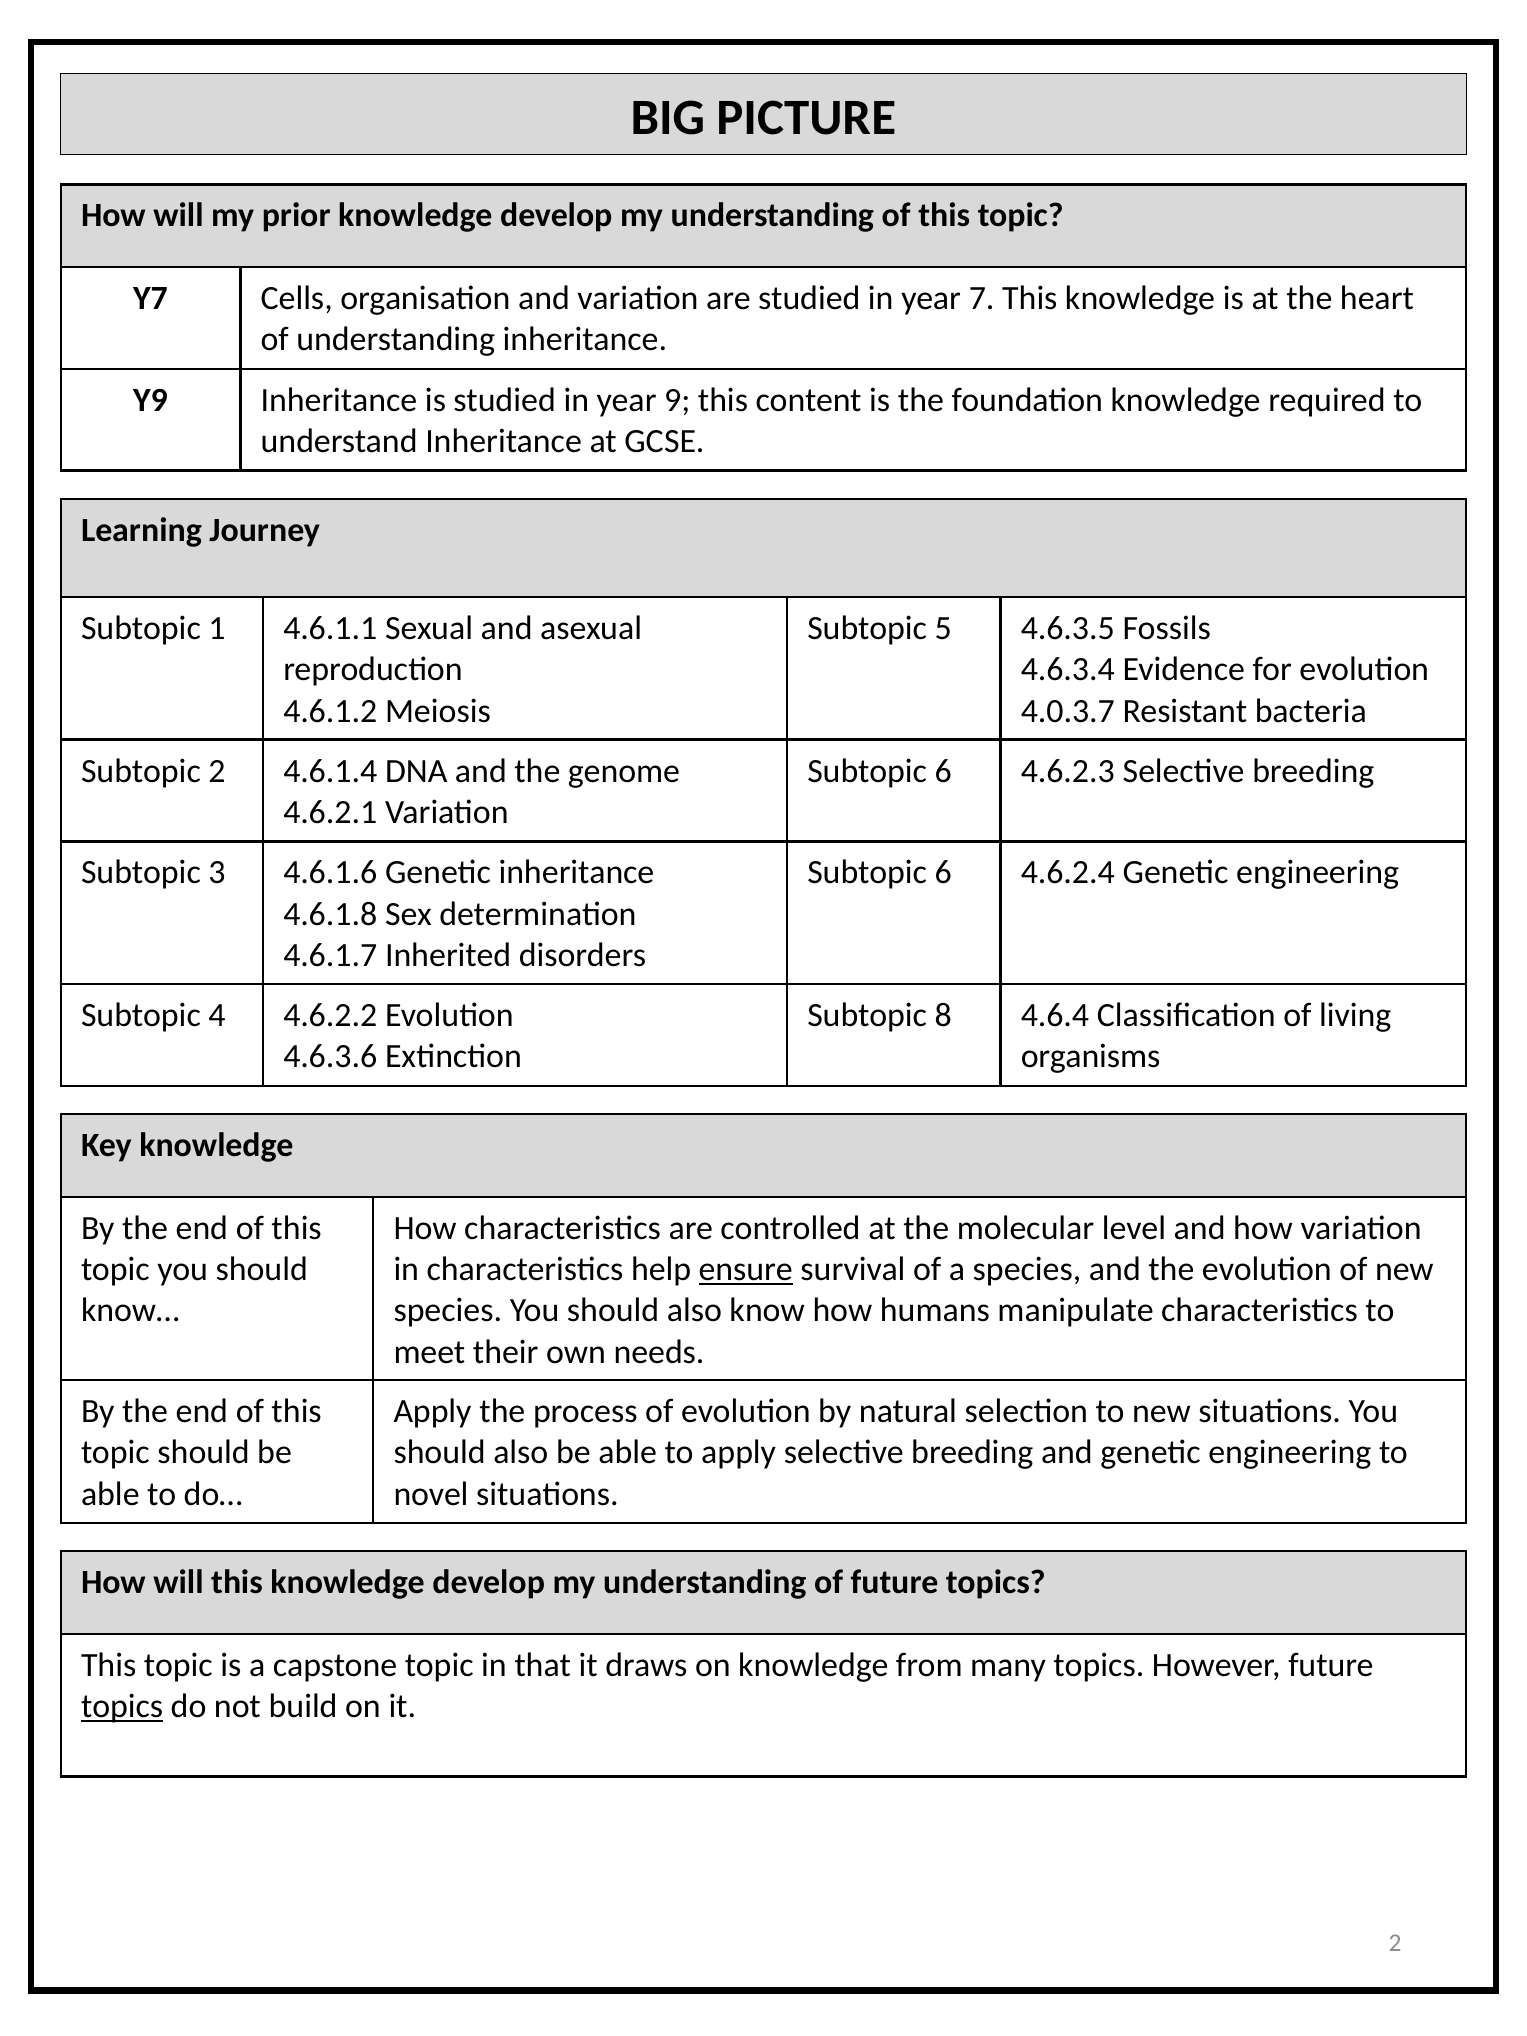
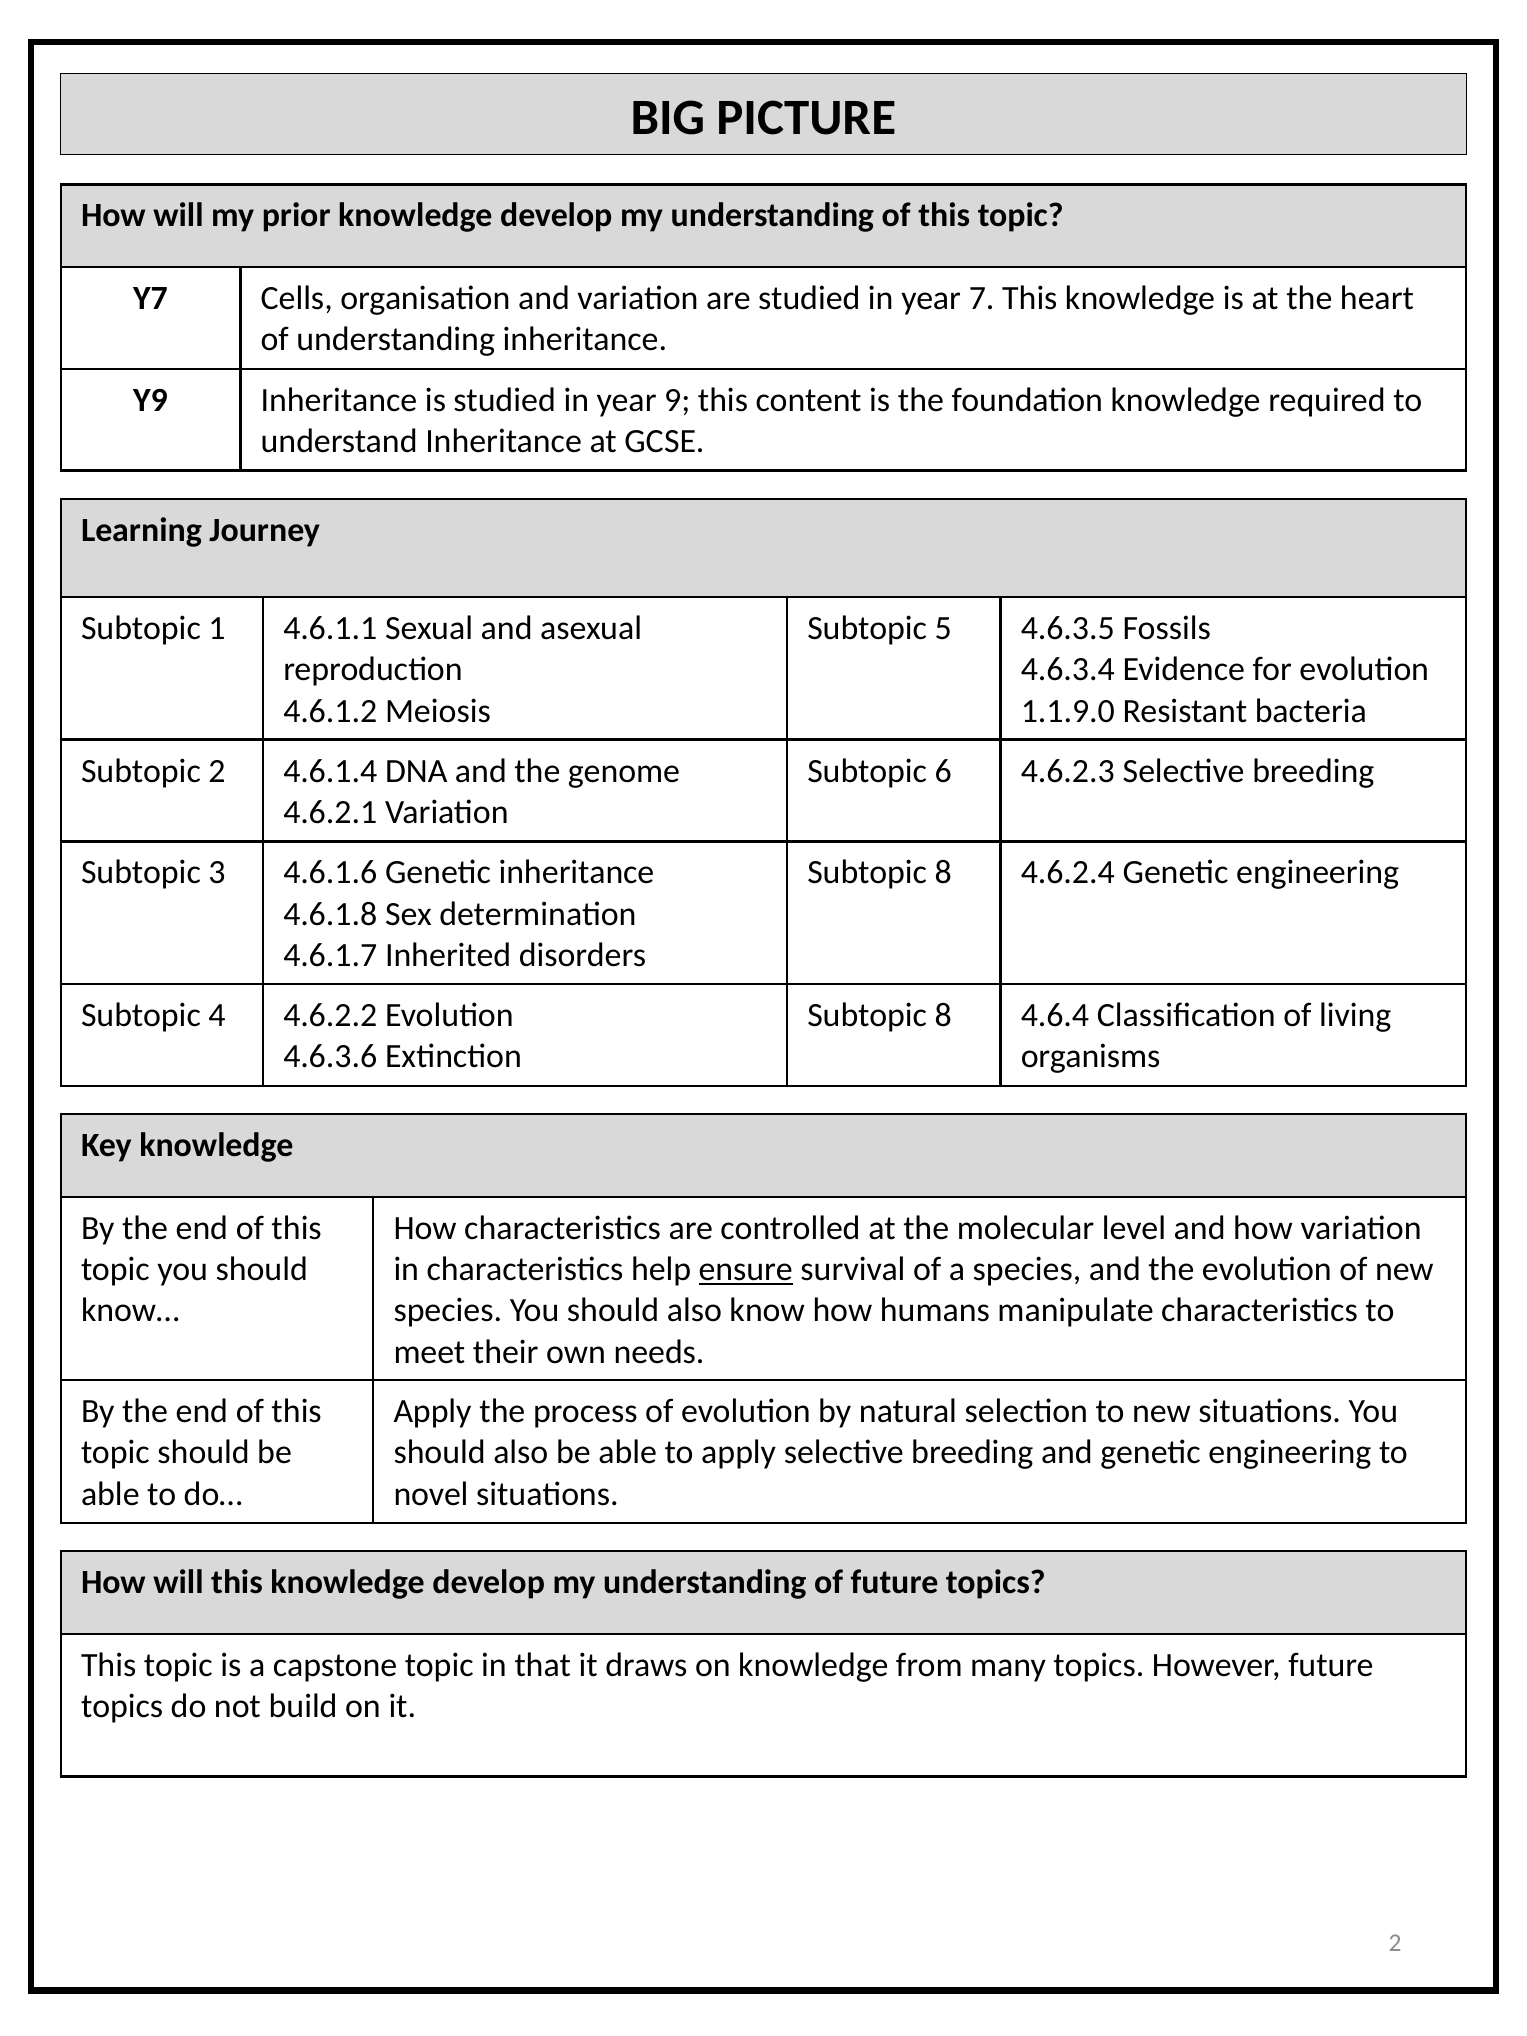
4.0.3.7: 4.0.3.7 -> 1.1.9.0 (1068, 711)
6: 6 -> 8 (943, 873)
topics underline: present -> none (122, 1706)
